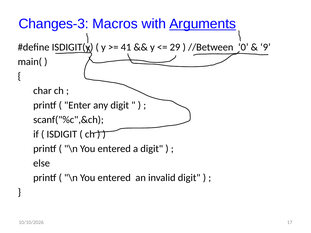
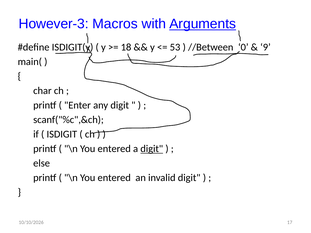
Changes-3: Changes-3 -> However-3 (54, 24)
41: 41 -> 18 (126, 47)
29: 29 -> 53 (175, 47)
digit underline: none -> present (152, 149)
